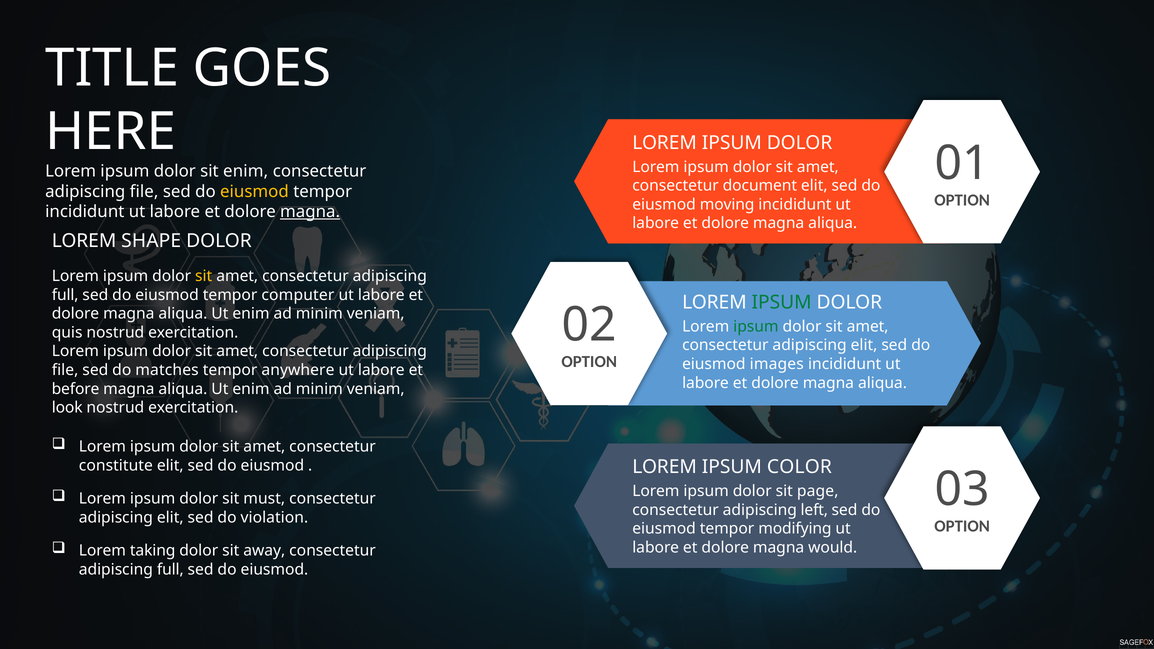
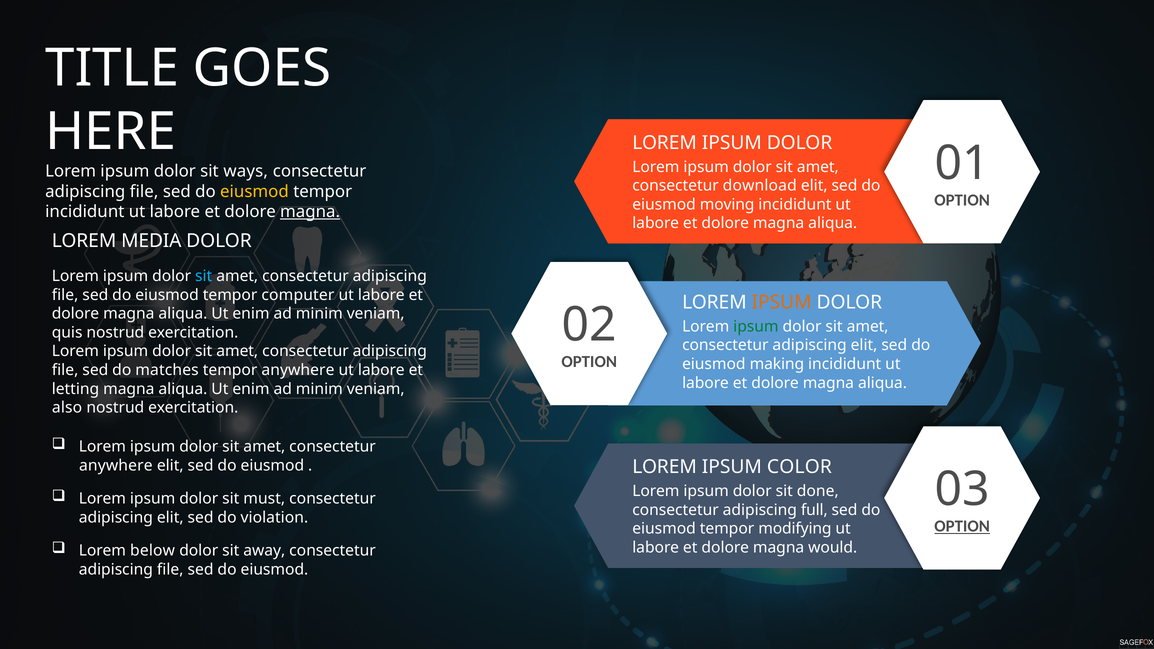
sit enim: enim -> ways (246, 171)
document: document -> download (760, 186)
SHAPE: SHAPE -> MEDIA (151, 241)
sit colour: yellow -> light blue (204, 276)
full: full -> file (65, 295)
IPSUM colour: green -> orange (782, 303)
images: images -> making (777, 364)
before: before -> letting (75, 389)
look: look -> also (67, 408)
constitute: constitute -> anywhere (116, 465)
page: page -> done (818, 491)
left: left -> full (814, 510)
OPTION underline: none -> present (962, 526)
taking: taking -> below (153, 551)
full: full -> file (170, 569)
